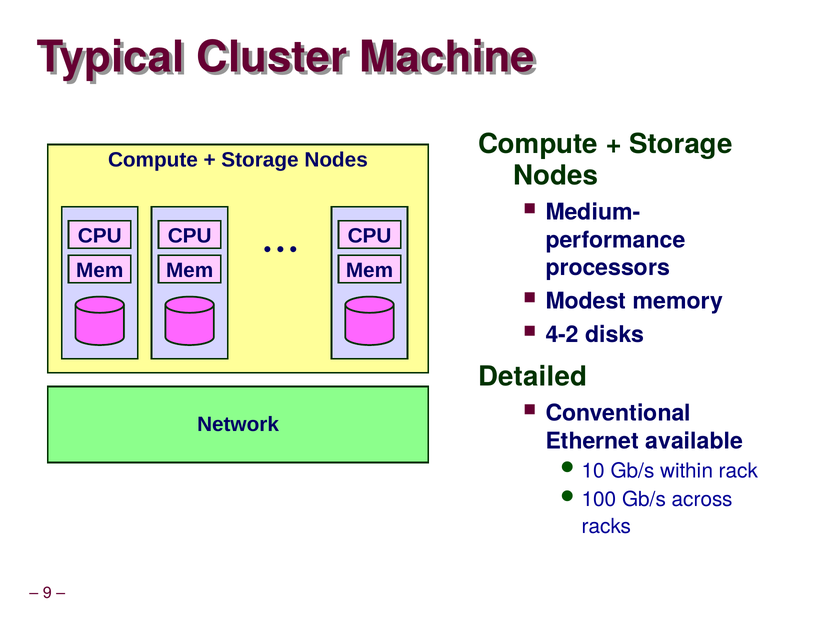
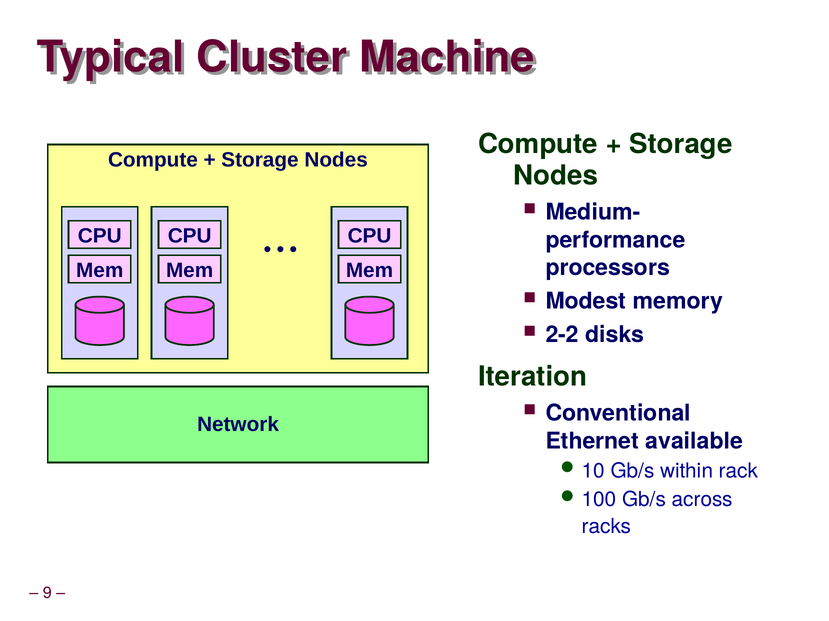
4-2: 4-2 -> 2-2 (562, 335)
Detailed: Detailed -> Iteration (533, 377)
